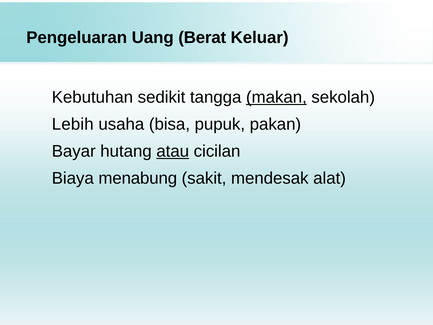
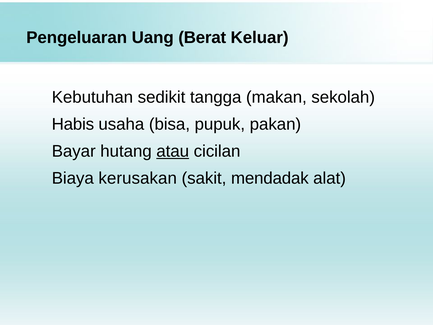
makan underline: present -> none (276, 97)
Lebih: Lebih -> Habis (73, 124)
menabung: menabung -> kerusakan (138, 178)
mendesak: mendesak -> mendadak (270, 178)
